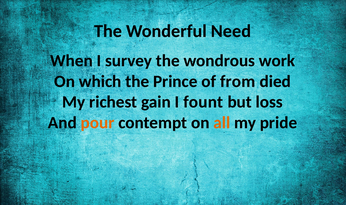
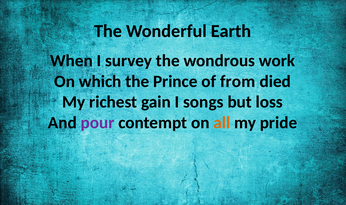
Need: Need -> Earth (231, 31)
fount: fount -> songs (203, 102)
pour colour: orange -> purple (98, 123)
